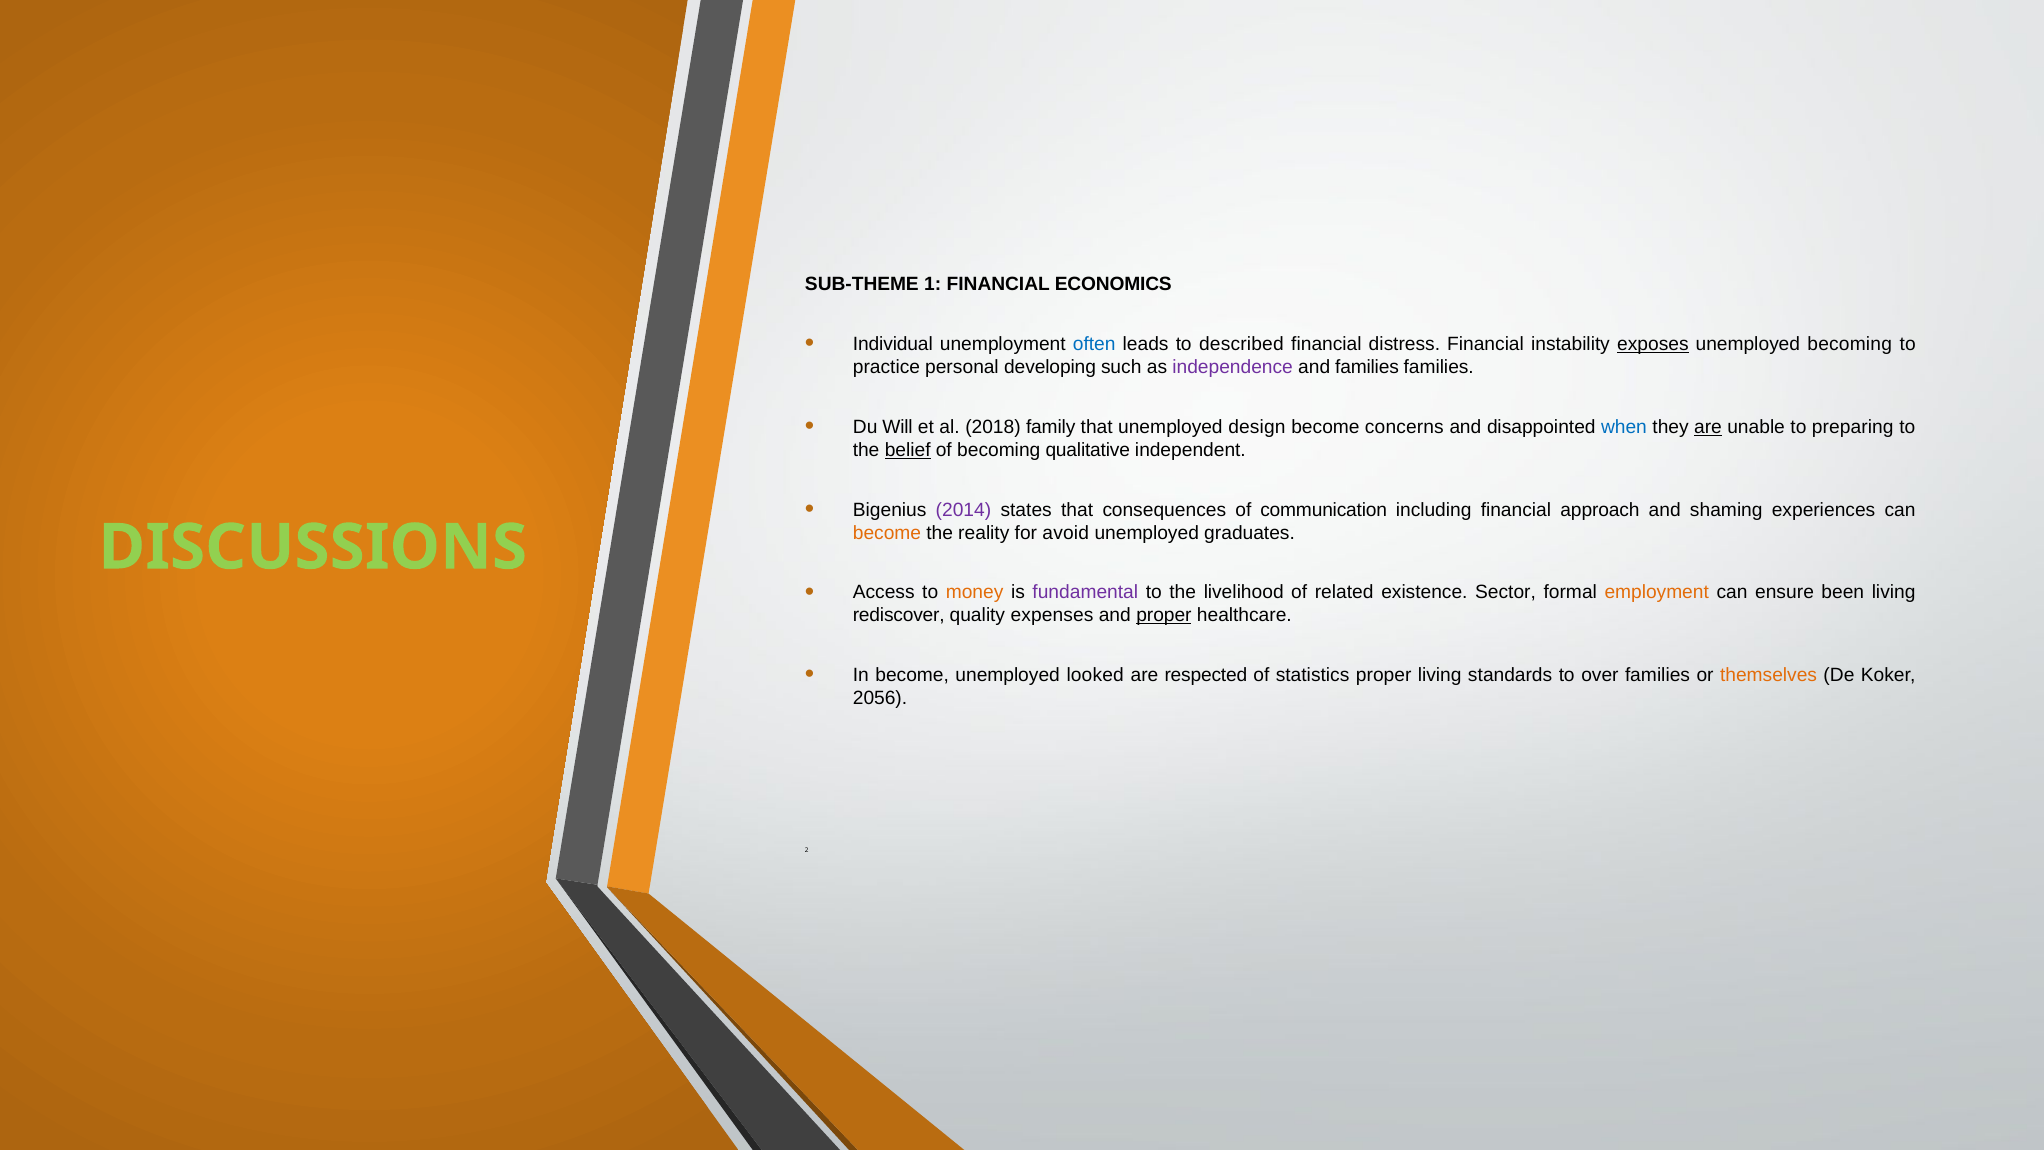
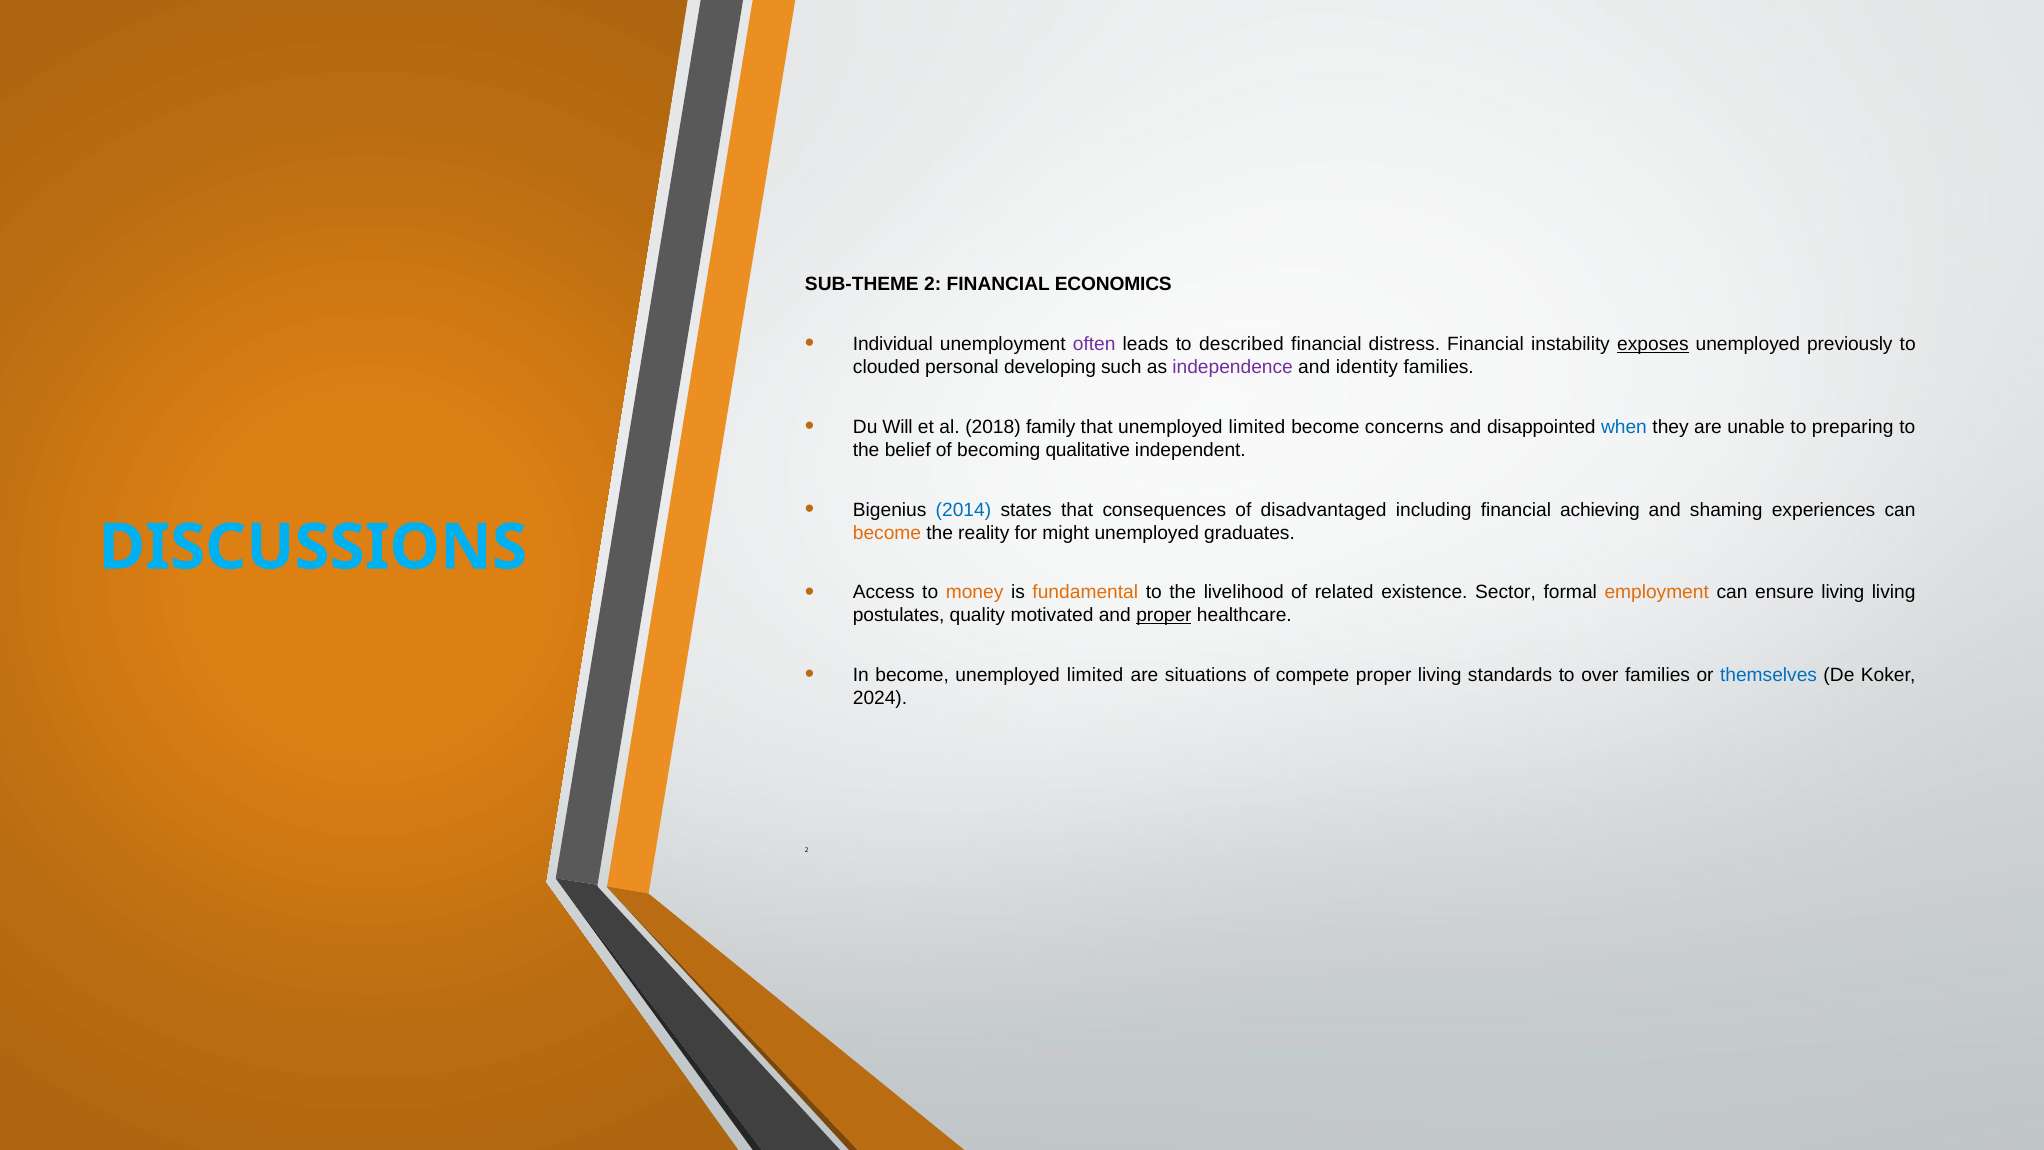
SUB-THEME 1: 1 -> 2 (933, 284)
often colour: blue -> purple (1094, 344)
unemployed becoming: becoming -> previously (1850, 344)
practice: practice -> clouded (887, 367)
and families: families -> identity (1367, 367)
that unemployed design: design -> limited (1257, 427)
are underline: present -> none (1708, 427)
belief underline: present -> none (908, 450)
2014 colour: purple -> blue (963, 510)
communication: communication -> disadvantaged (1324, 510)
approach: approach -> achieving (1600, 510)
avoid: avoid -> might (1066, 533)
DISCUSSIONS colour: light green -> light blue (313, 547)
fundamental colour: purple -> orange (1085, 592)
ensure been: been -> living (1843, 592)
rediscover: rediscover -> postulates (899, 615)
expenses: expenses -> motivated (1052, 615)
looked: looked -> limited (1095, 675)
respected: respected -> situations (1206, 675)
statistics: statistics -> compete (1313, 675)
themselves colour: orange -> blue (1769, 675)
2056: 2056 -> 2024 (880, 698)
